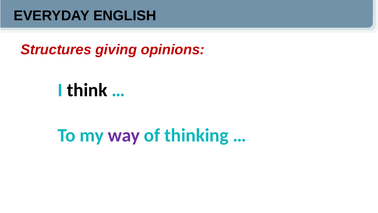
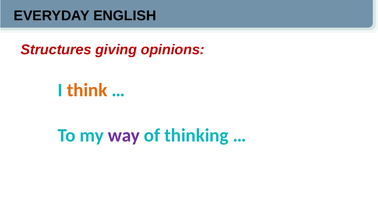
think colour: black -> orange (87, 90)
